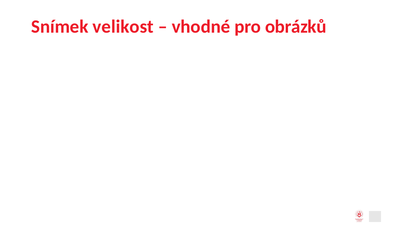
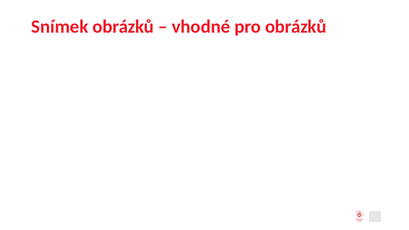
Snímek velikost: velikost -> obrázků (123, 27)
